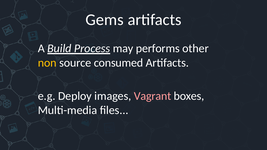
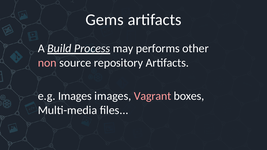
non colour: yellow -> pink (47, 63)
consumed: consumed -> repository (118, 63)
e.g Deploy: Deploy -> Images (75, 96)
